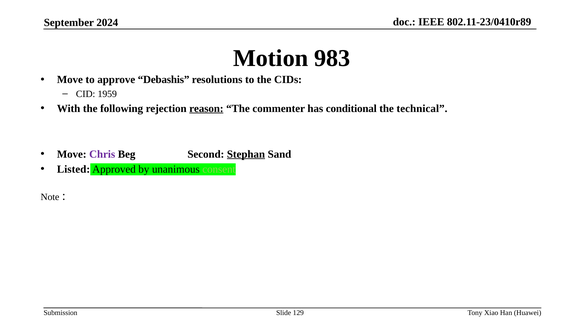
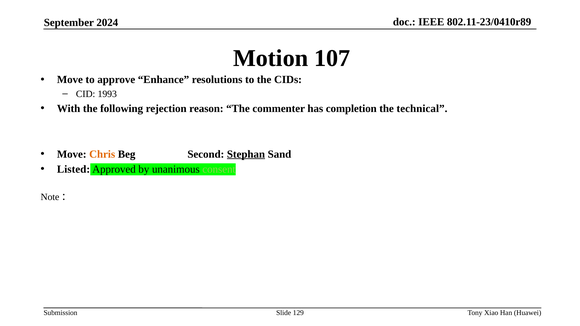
983: 983 -> 107 (332, 58)
Debashis: Debashis -> Enhance (164, 80)
1959: 1959 -> 1993 (107, 94)
reason underline: present -> none (206, 109)
conditional: conditional -> completion (351, 109)
Chris colour: purple -> orange (102, 154)
